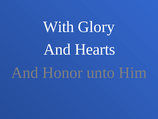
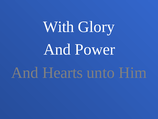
Hearts: Hearts -> Power (95, 49)
Honor: Honor -> Hearts (63, 72)
